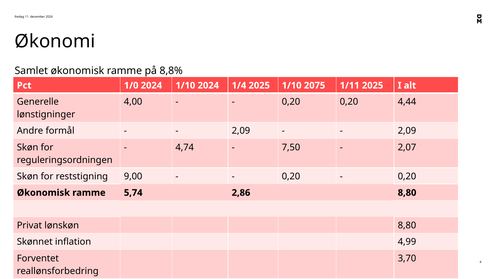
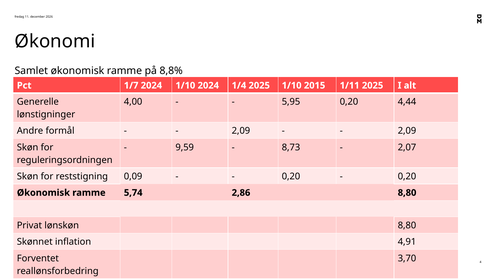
1/0: 1/0 -> 1/7 (131, 85)
2075: 2075 -> 2015 (315, 85)
0,20: 0,20 -> 5,95 (291, 102)
4,74: 4,74 -> 9,59 (185, 147)
7,50: 7,50 -> 8,73 (291, 147)
9,00: 9,00 -> 0,09 (133, 176)
4,99: 4,99 -> 4,91 (407, 242)
